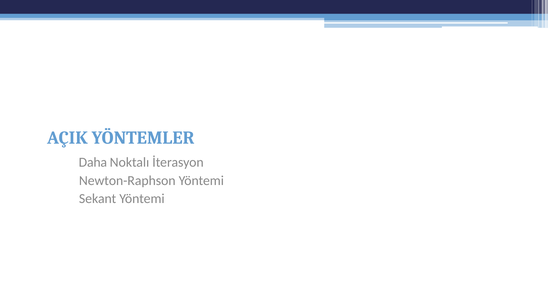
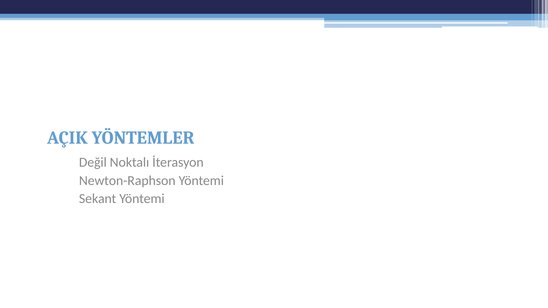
Daha: Daha -> Değil (93, 163)
